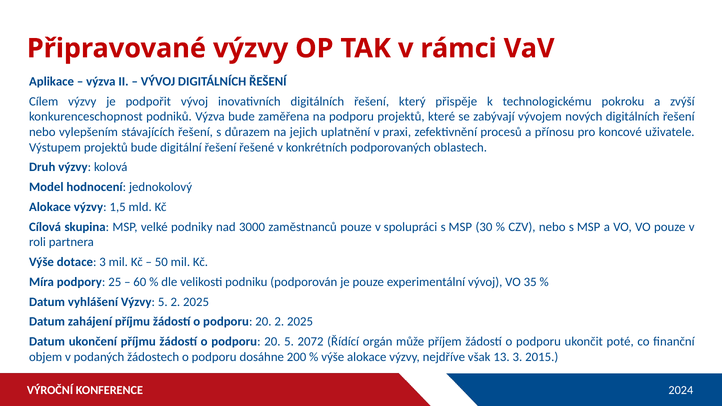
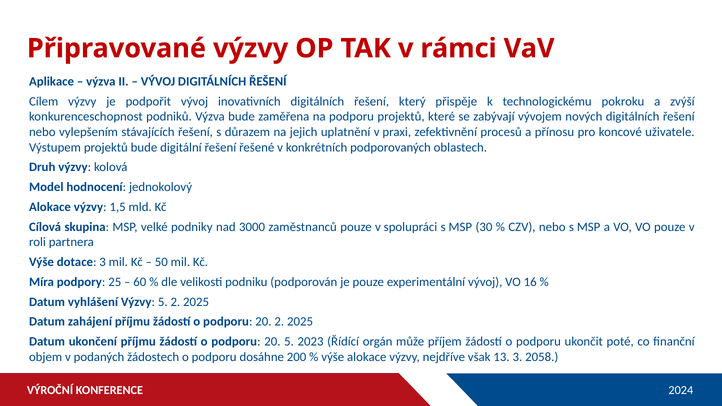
35: 35 -> 16 (530, 282)
2072: 2072 -> 2023 (311, 342)
2015: 2015 -> 2058 (542, 357)
